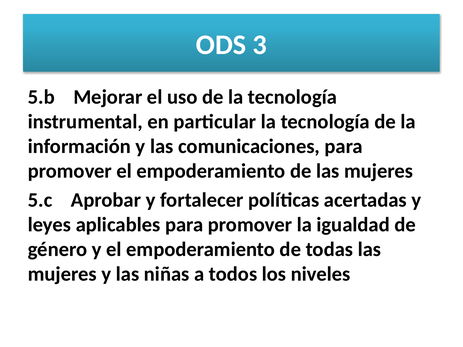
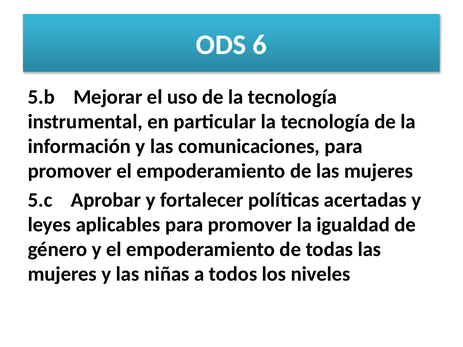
3: 3 -> 6 (260, 45)
